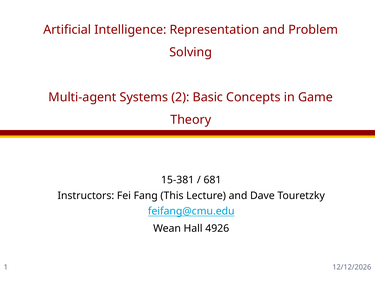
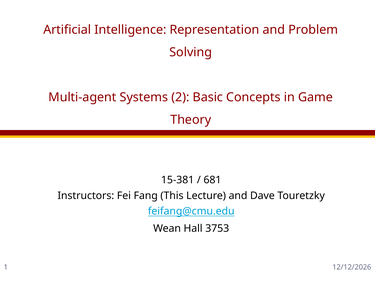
4926: 4926 -> 3753 (217, 229)
